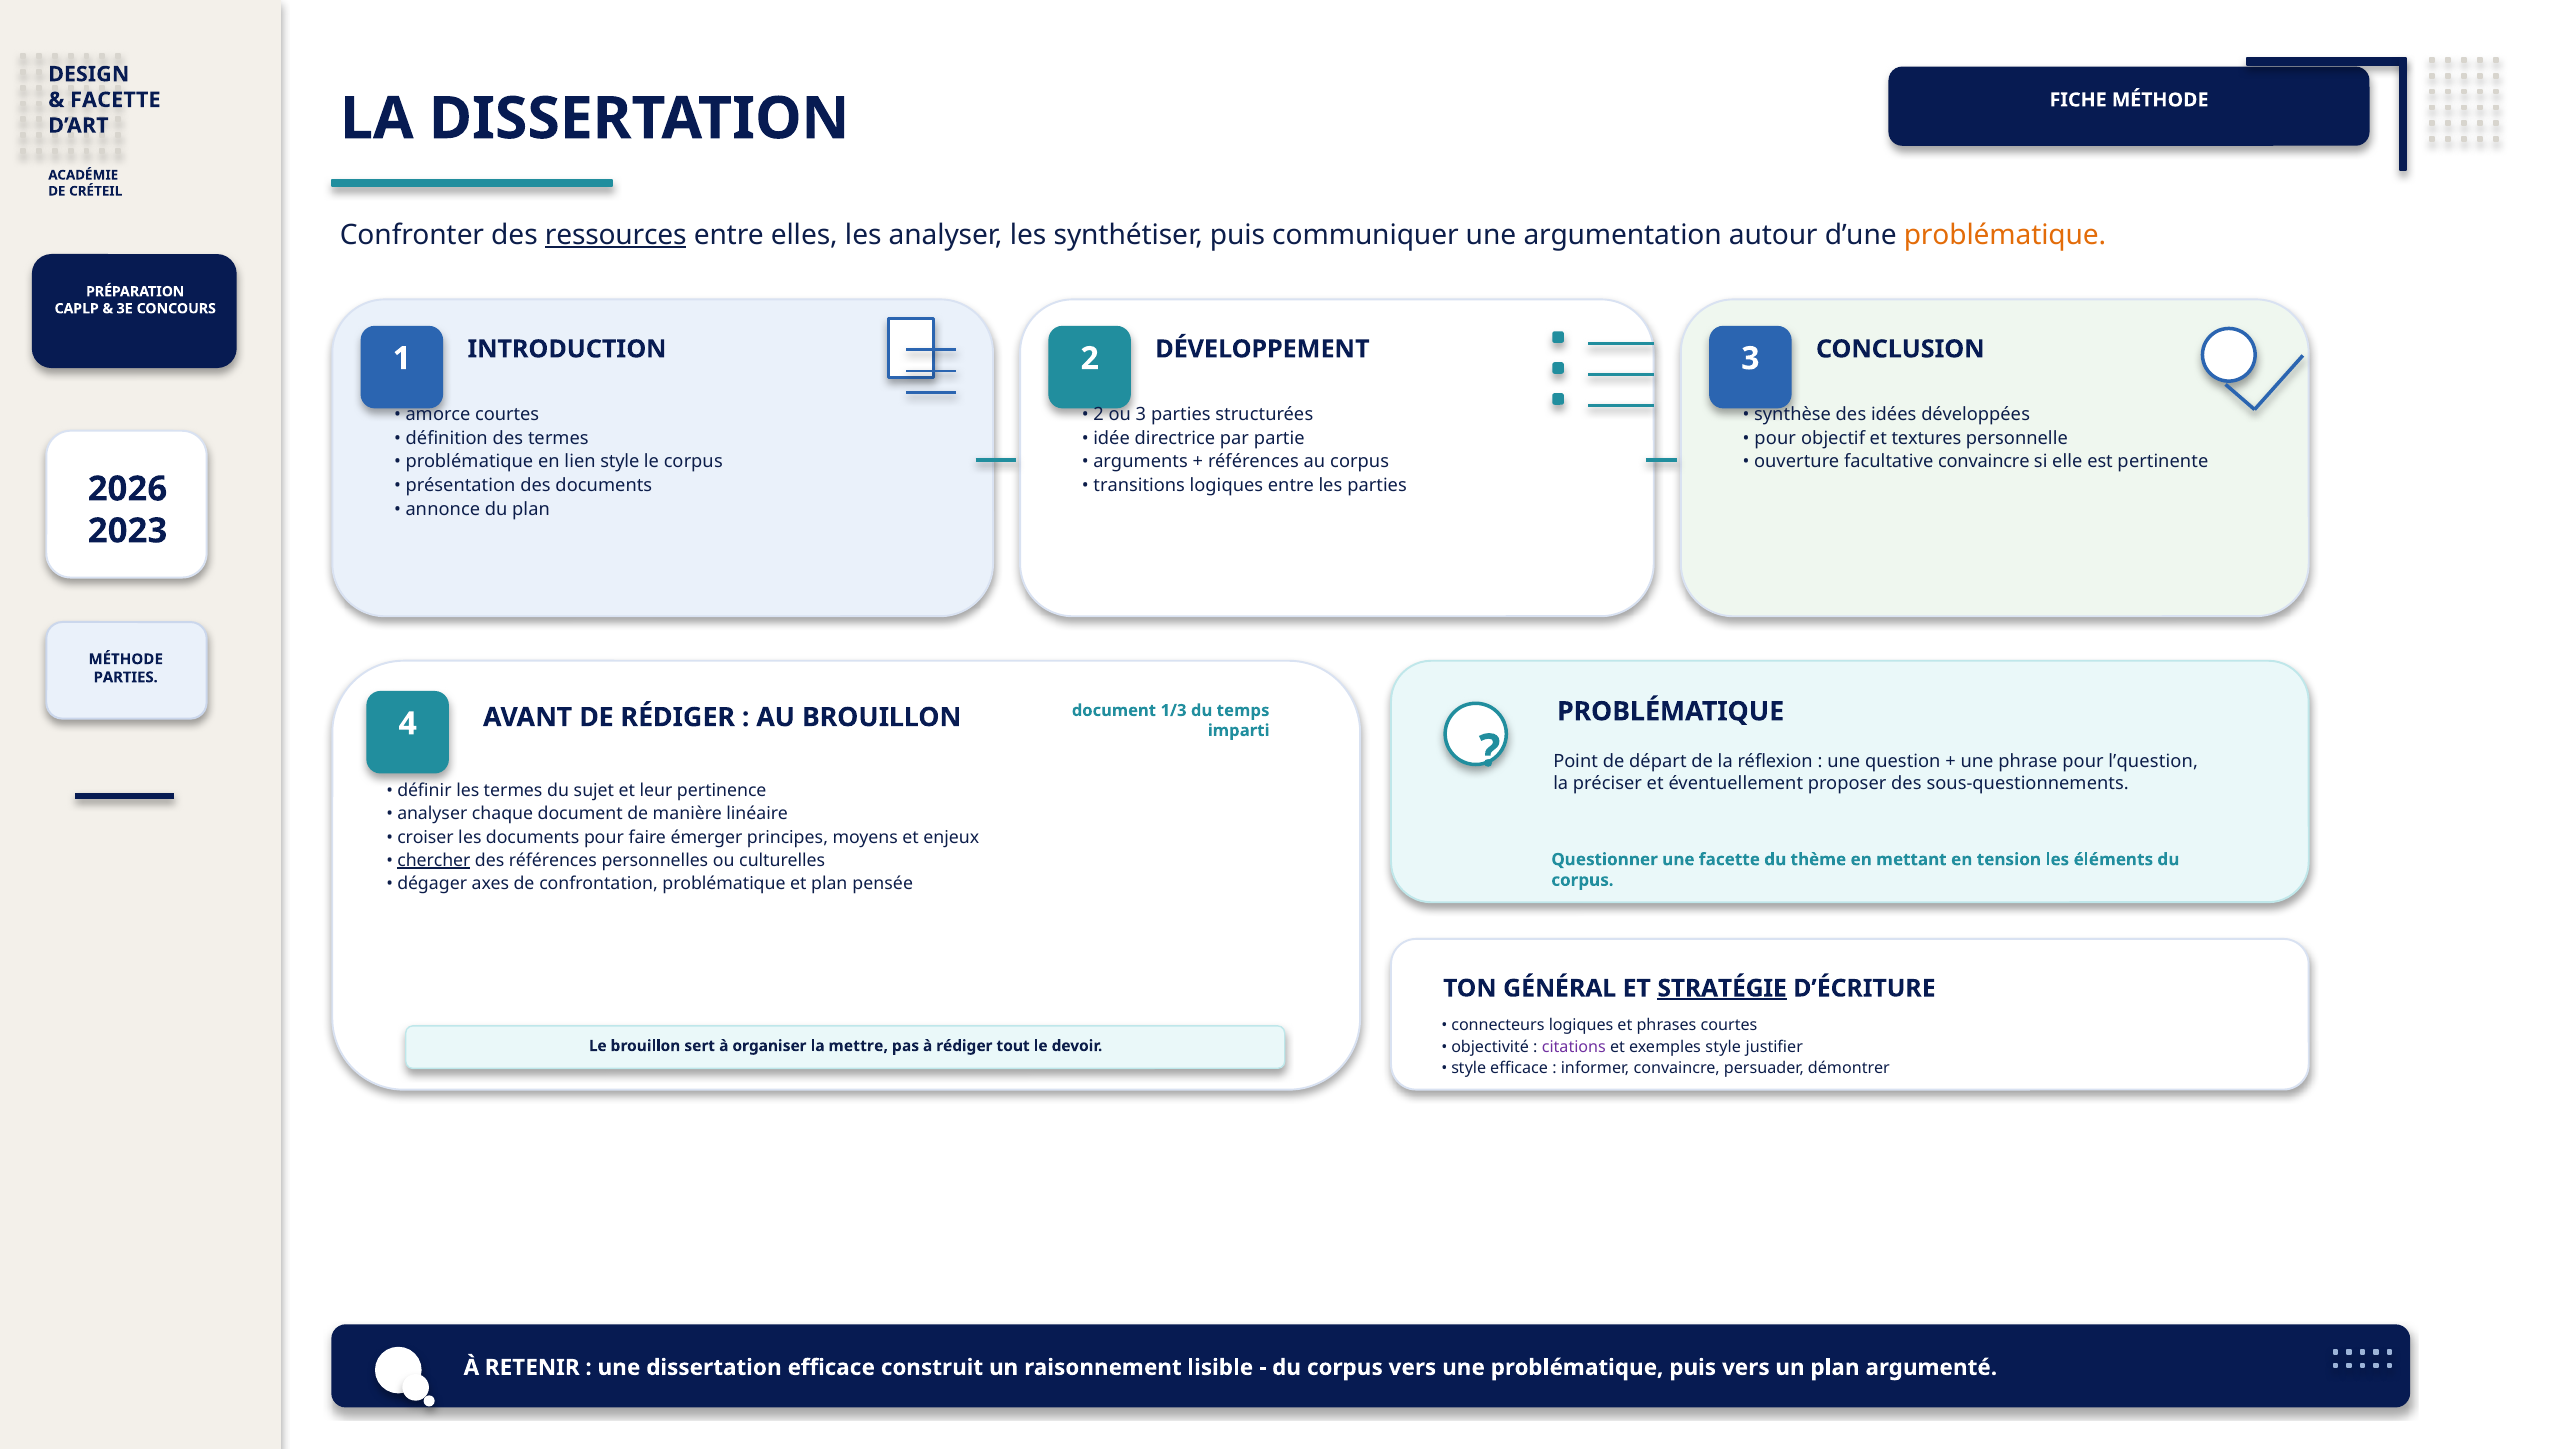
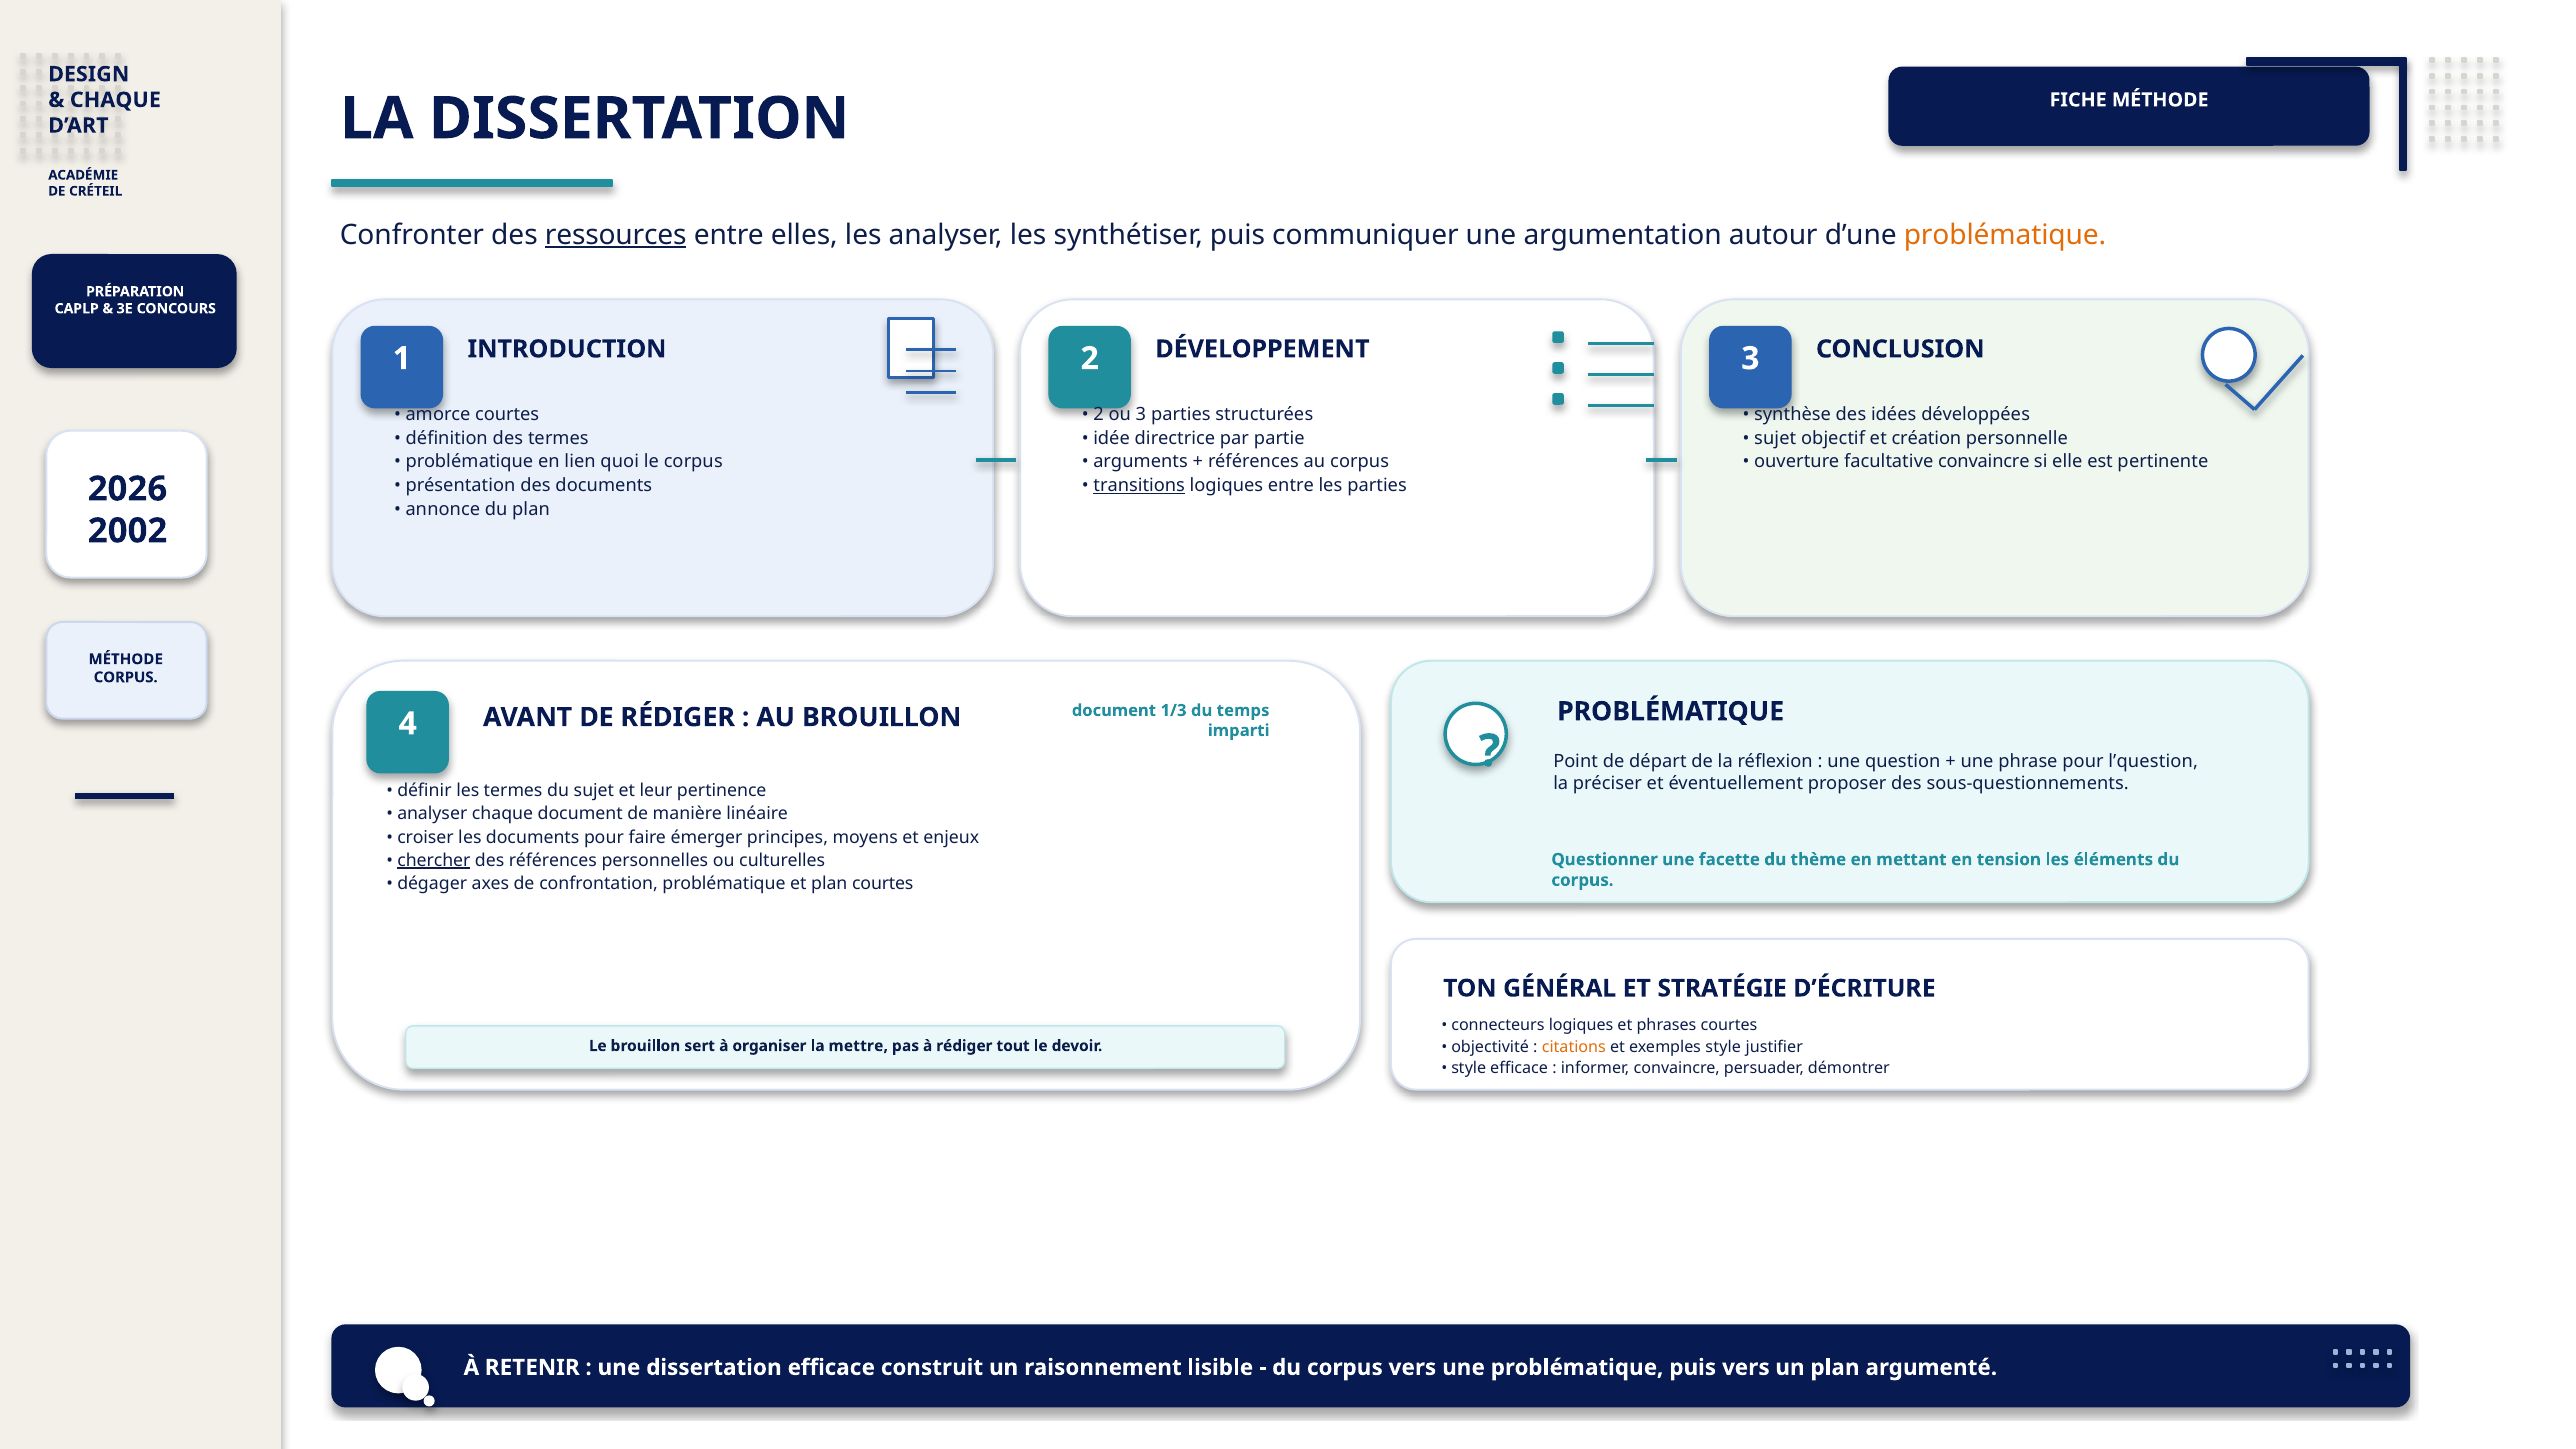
FACETTE: FACETTE -> CHAQUE (115, 100)
pour: pour -> sujet (1775, 438)
textures: textures -> création (1926, 438)
lien style: style -> quoi (620, 462)
transitions underline: none -> present (1139, 486)
2023: 2023 -> 2002 (128, 531)
PARTIES: PARTIES -> CORPUS (126, 677)
plan pensée: pensée -> courtes (883, 884)
STRATÉGIE underline: present -> none (1722, 988)
citations colour: purple -> orange (1574, 1047)
